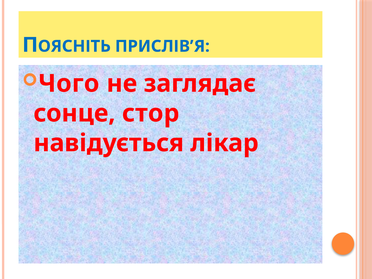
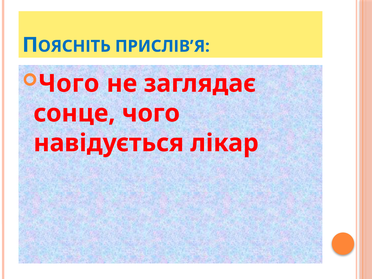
сонце стор: стор -> чого (151, 113)
